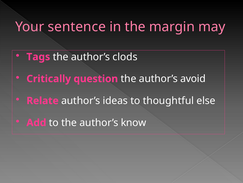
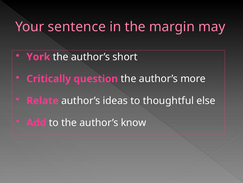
Tags: Tags -> York (38, 57)
clods: clods -> short (125, 57)
avoid: avoid -> more (193, 79)
